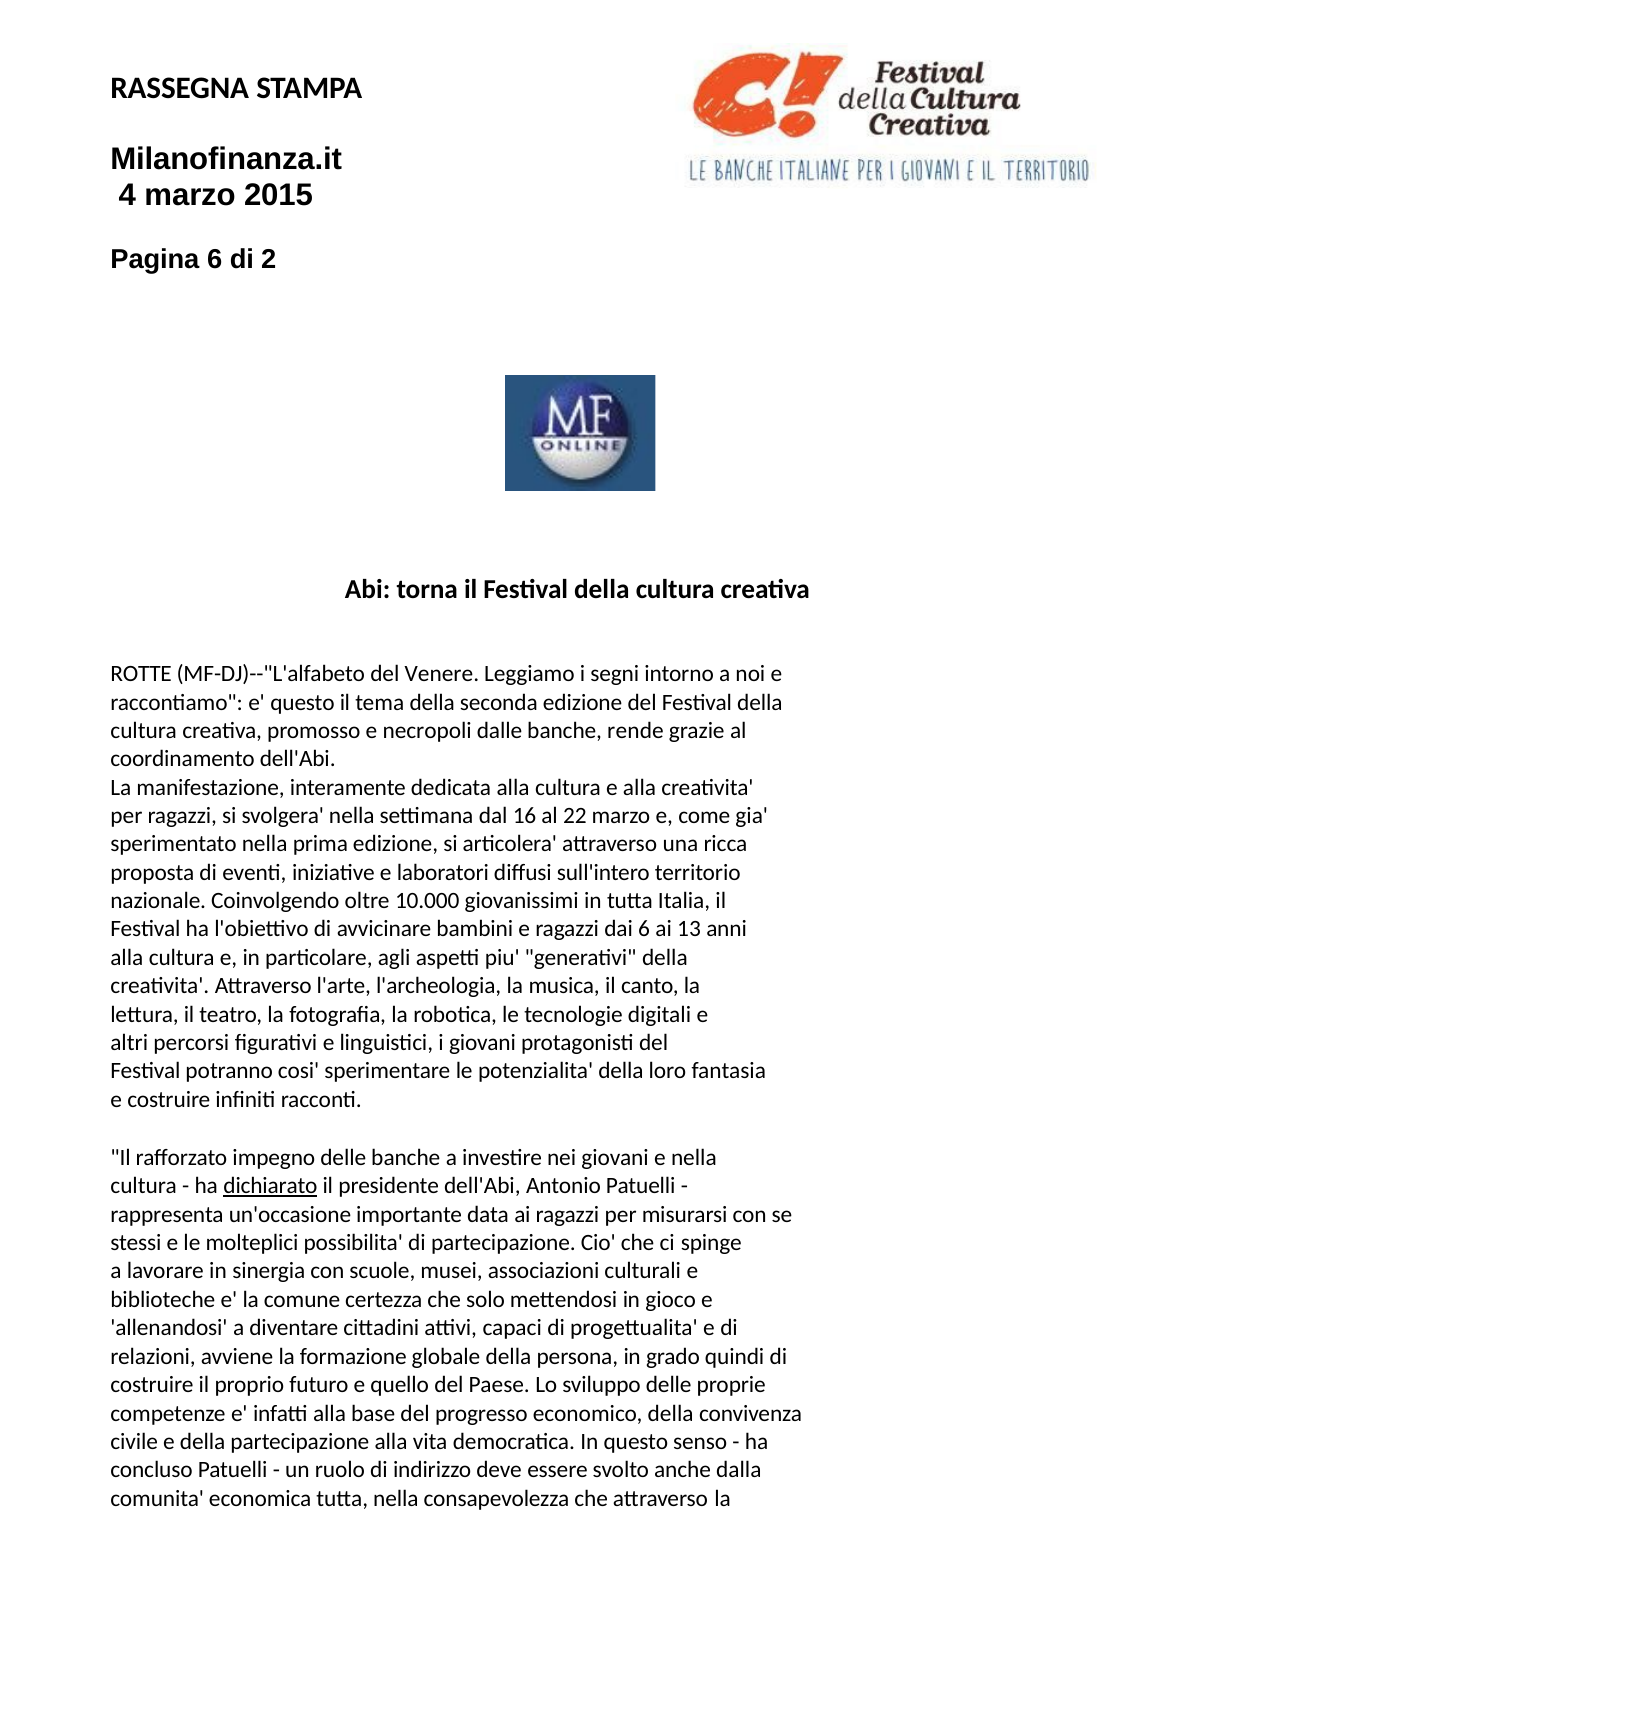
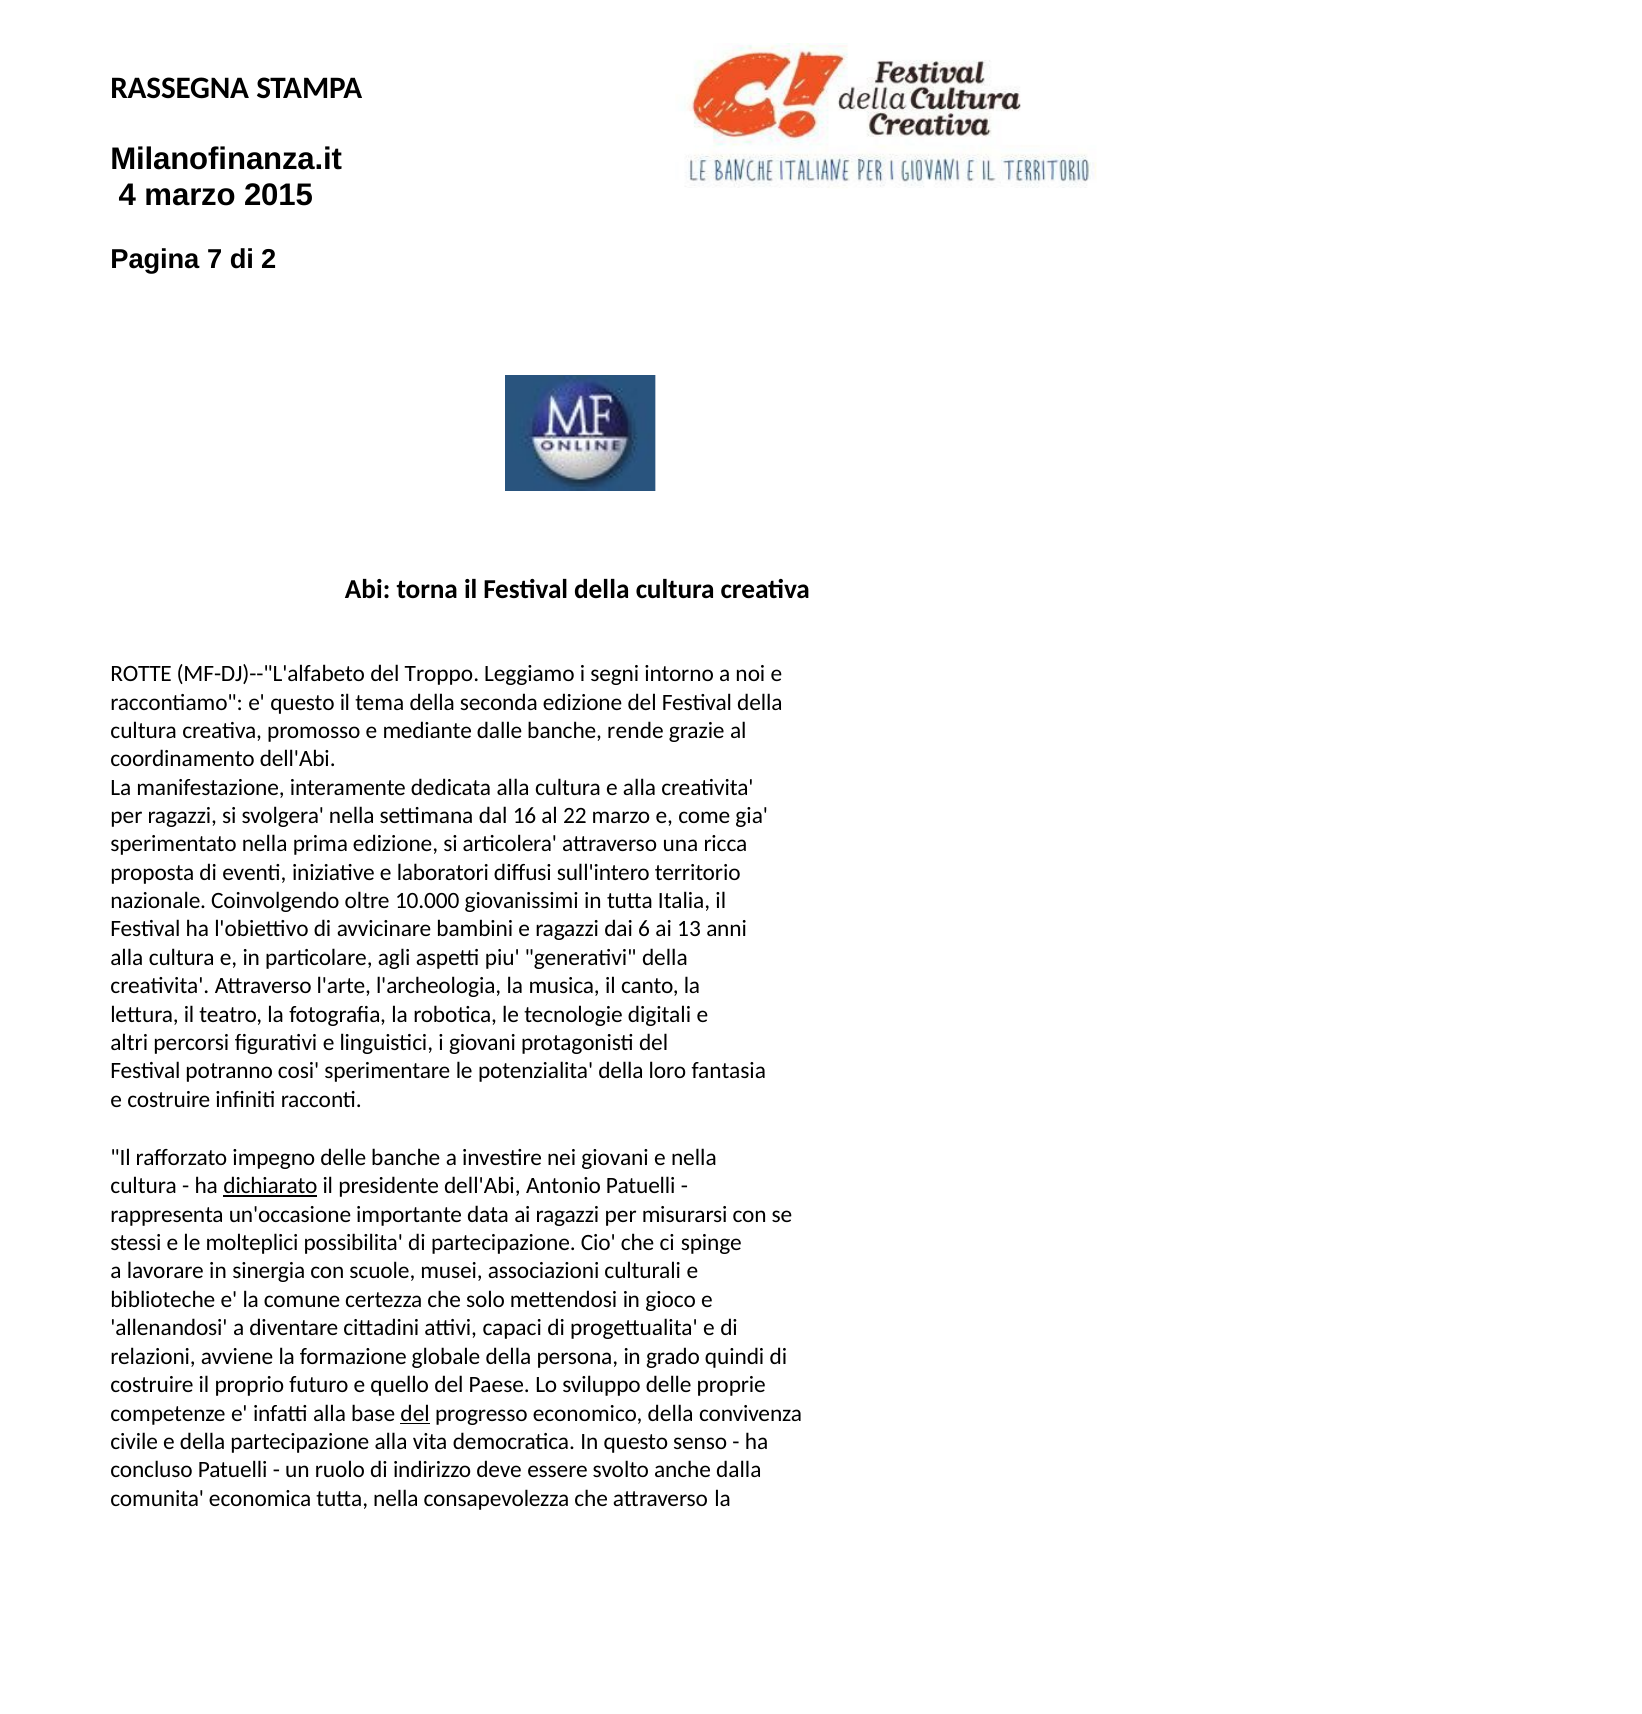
Pagina 6: 6 -> 7 (215, 259)
Venere: Venere -> Troppo (442, 674)
necropoli: necropoli -> mediante (427, 731)
del underline: none -> present (415, 1413)
